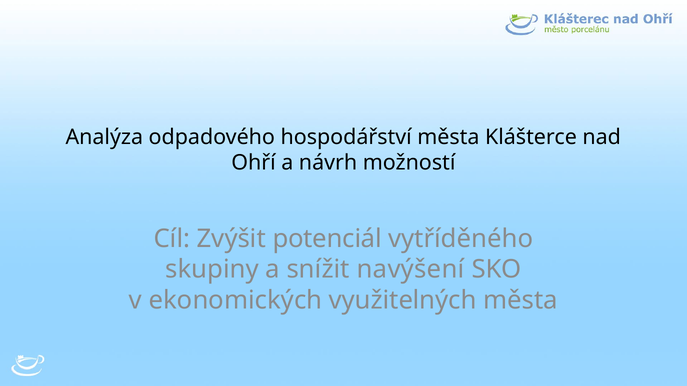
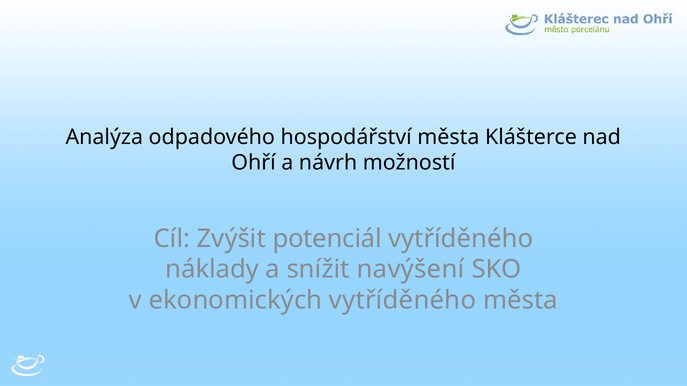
skupiny: skupiny -> náklady (212, 270)
ekonomických využitelných: využitelných -> vytříděného (403, 301)
